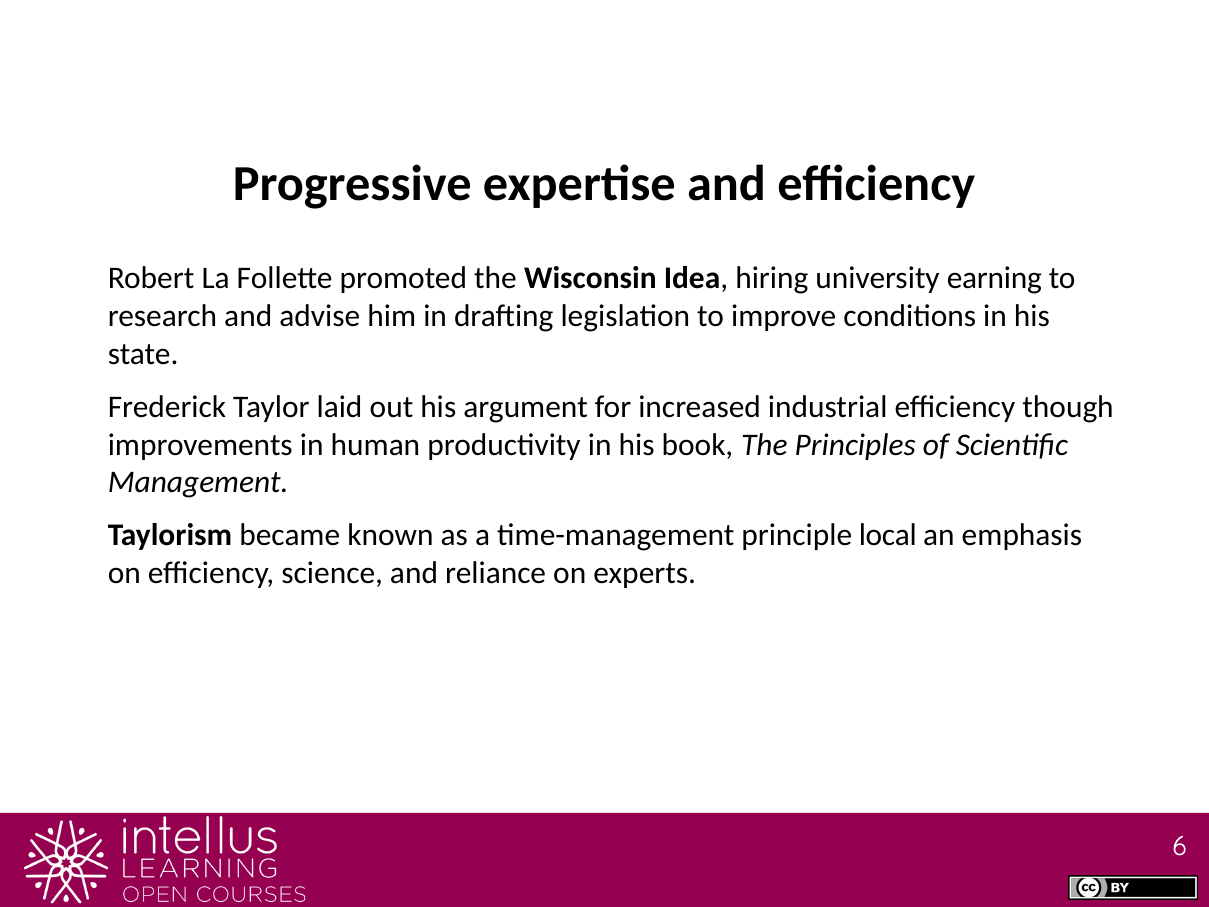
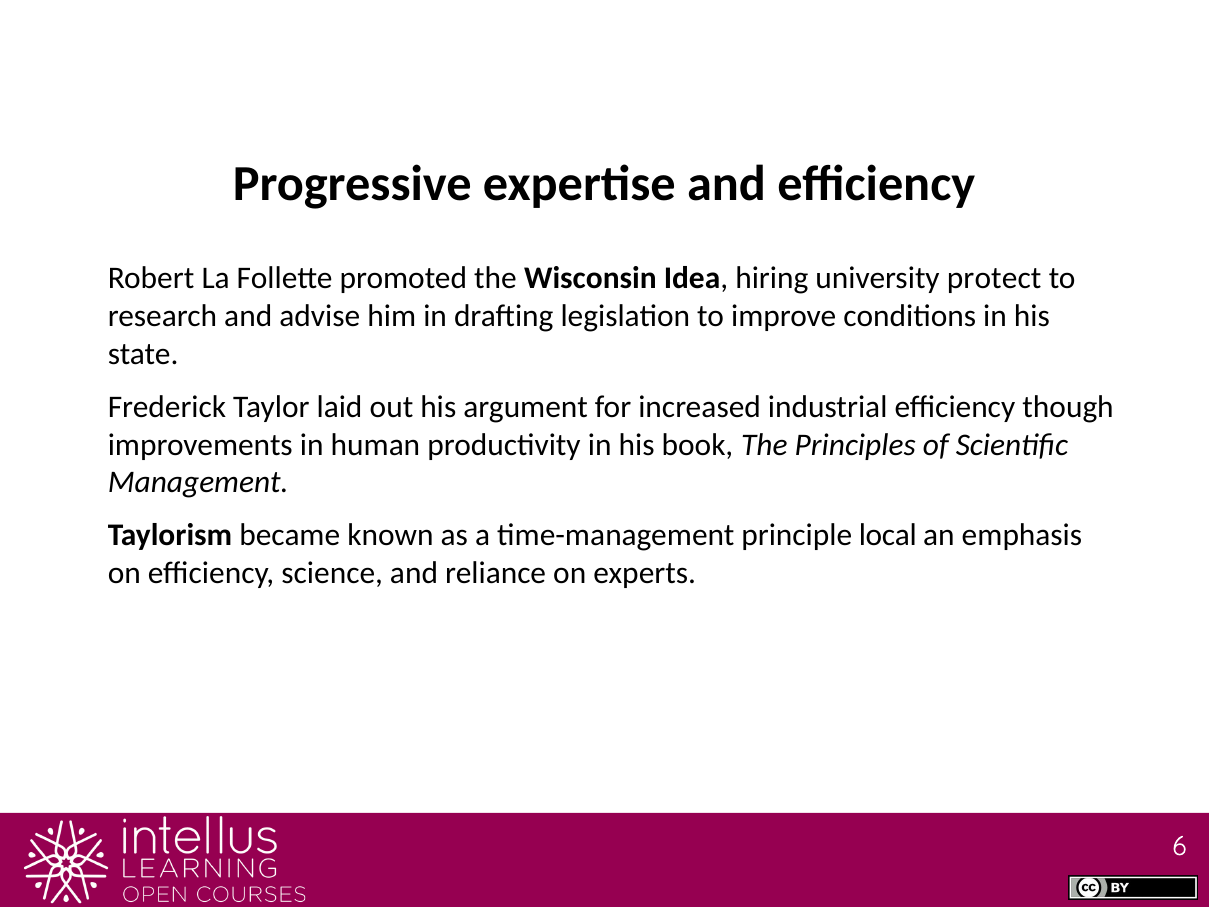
earning: earning -> protect (994, 278)
